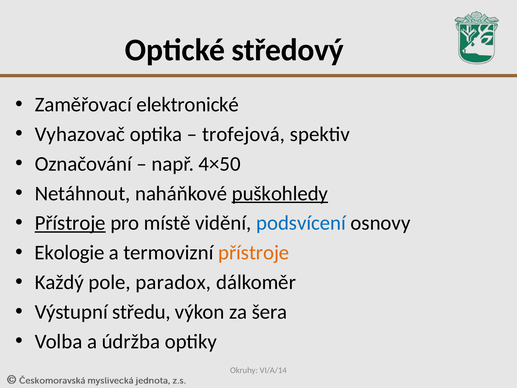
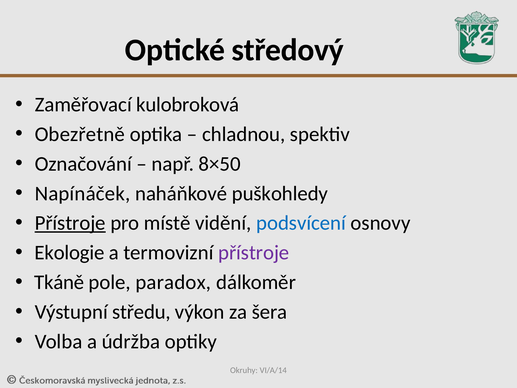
elektronické: elektronické -> kulobroková (188, 105)
Vyhazovač: Vyhazovač -> Obezřetně (80, 134)
trofejová: trofejová -> chladnou (244, 134)
4×50: 4×50 -> 8×50 (220, 164)
Netáhnout: Netáhnout -> Napínáček (82, 193)
puškohledy underline: present -> none (280, 193)
přístroje colour: orange -> purple (254, 253)
Každý: Každý -> Tkáně (59, 282)
